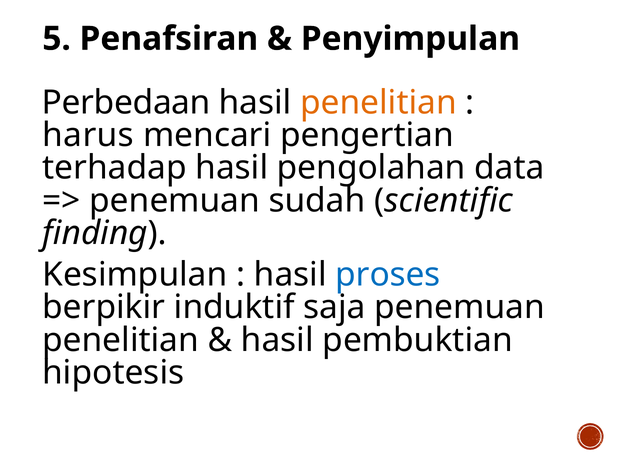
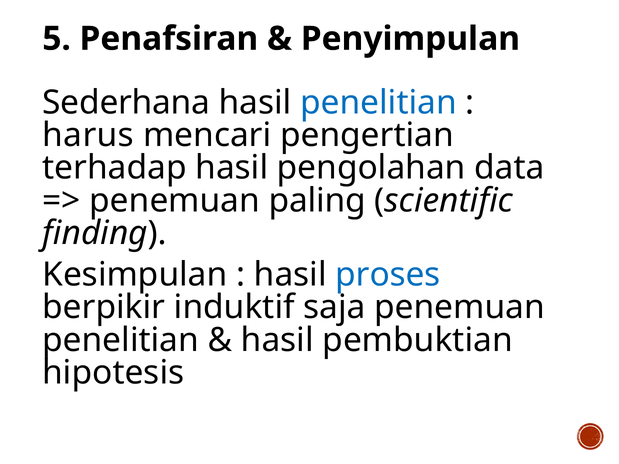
Perbedaan: Perbedaan -> Sederhana (126, 103)
penelitian colour: orange -> blue (378, 103)
sudah: sudah -> paling (317, 201)
